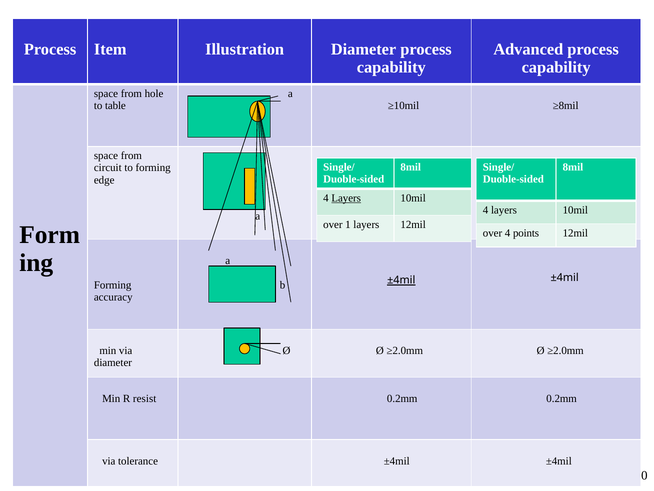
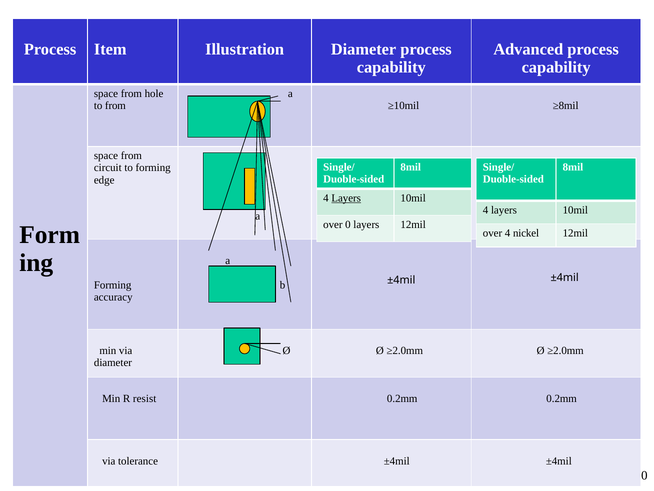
to table: table -> from (115, 106)
1: 1 -> 0 (348, 224)
points: points -> nickel (526, 233)
±4mil underline: present -> none (401, 280)
